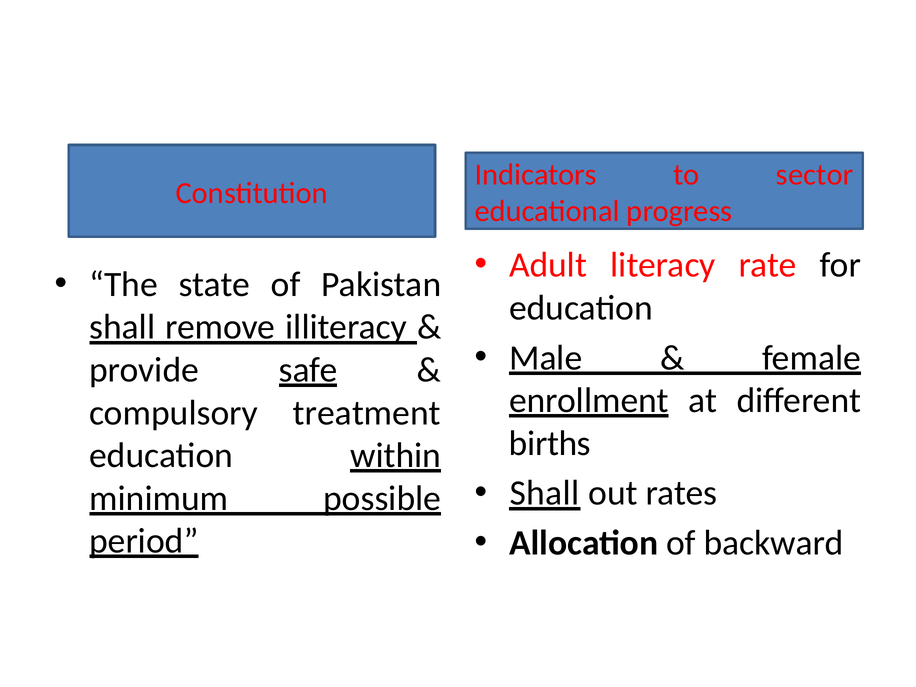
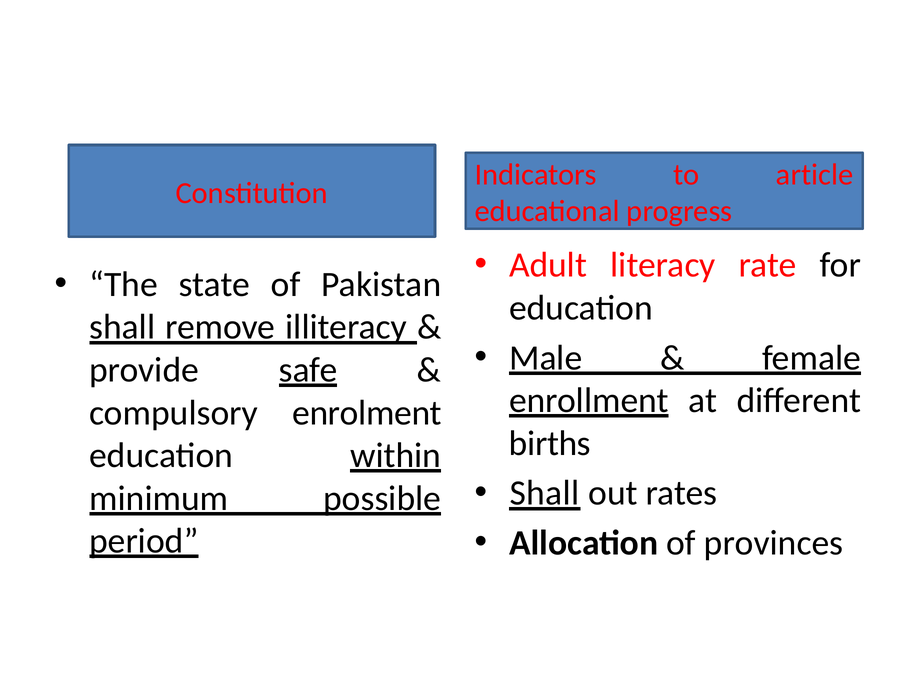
sector: sector -> article (815, 175)
treatment: treatment -> enrolment (367, 413)
backward: backward -> provinces (774, 543)
